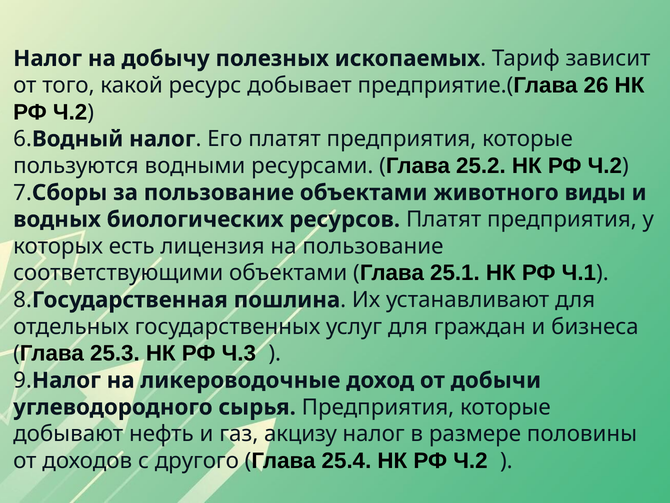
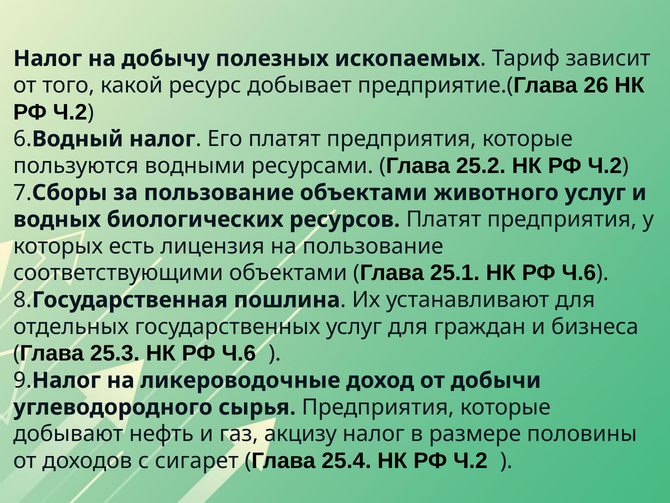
животного виды: виды -> услуг (595, 192)
25.1 НК РФ Ч.1: Ч.1 -> Ч.6 (579, 273)
25.3 НК РФ Ч.3: Ч.3 -> Ч.6 (239, 353)
другого: другого -> сигарет (197, 460)
